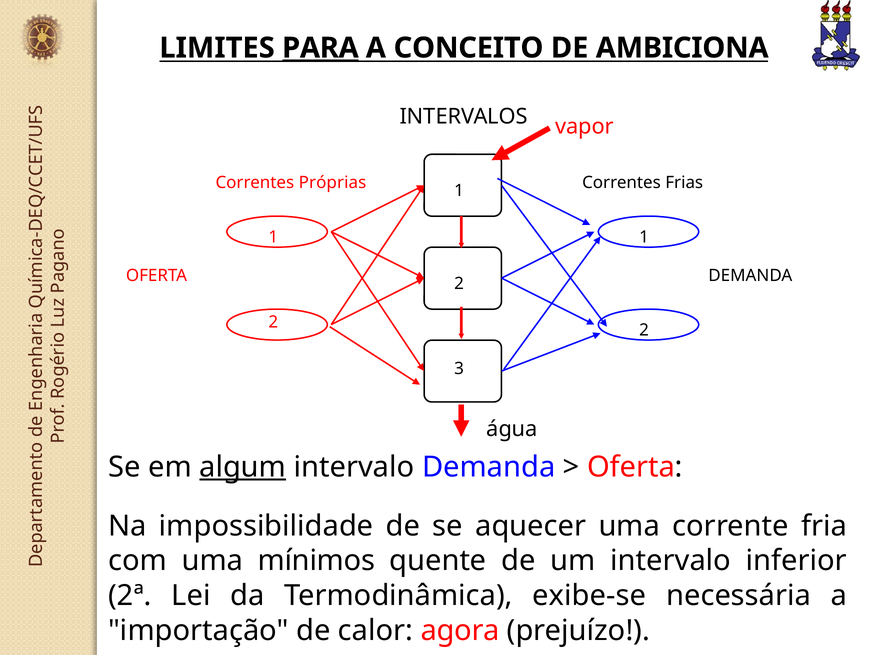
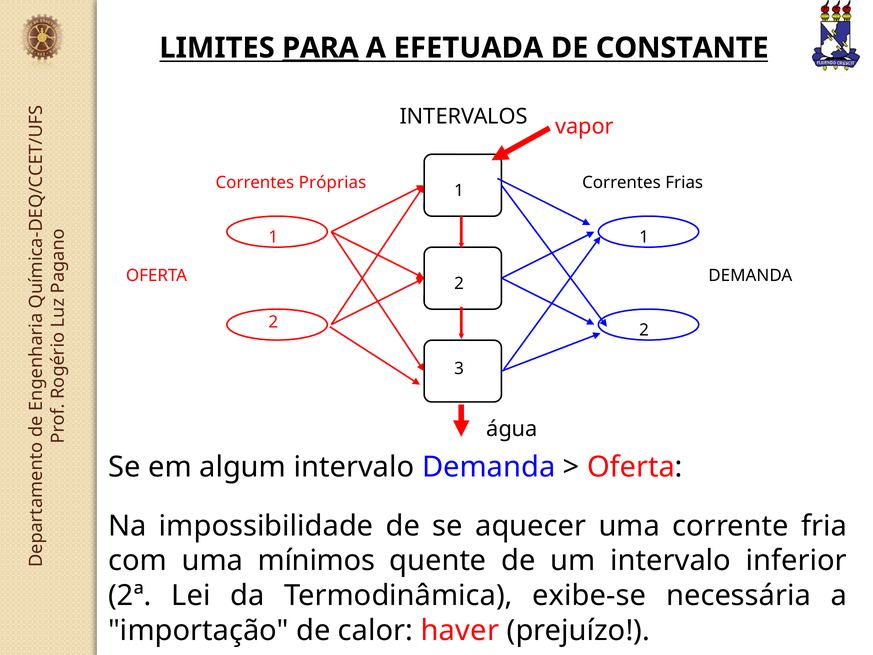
CONCEITO: CONCEITO -> EFETUADA (468, 48)
AMBICIONA: AMBICIONA -> CONSTANTE (682, 48)
algum underline: present -> none (243, 467)
agora: agora -> haver (460, 631)
